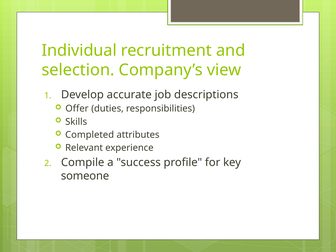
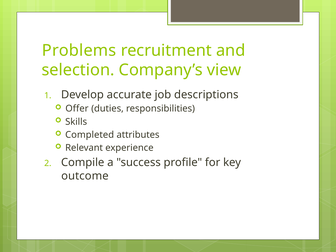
Individual: Individual -> Problems (79, 50)
someone: someone -> outcome (85, 176)
